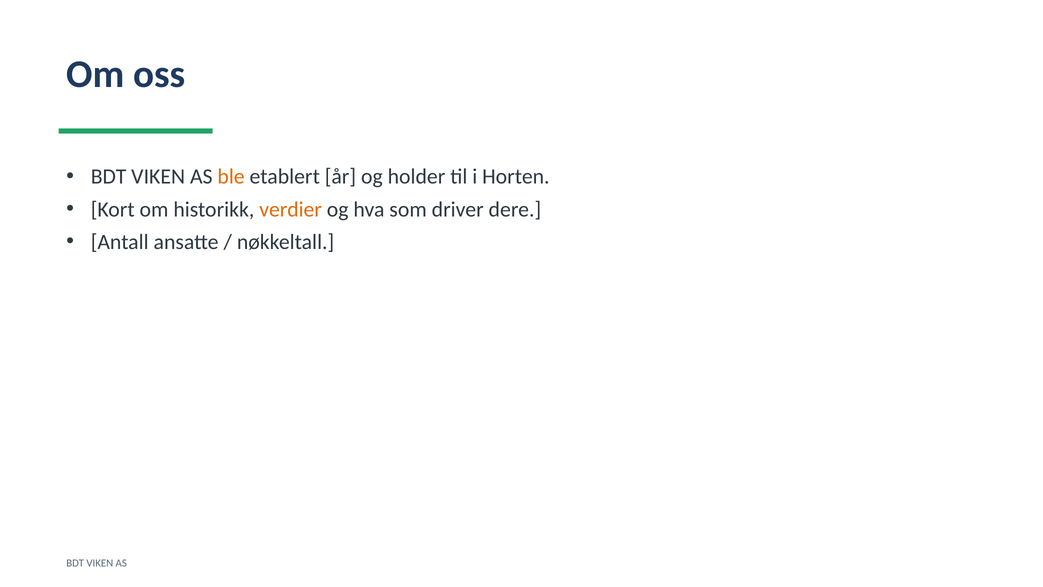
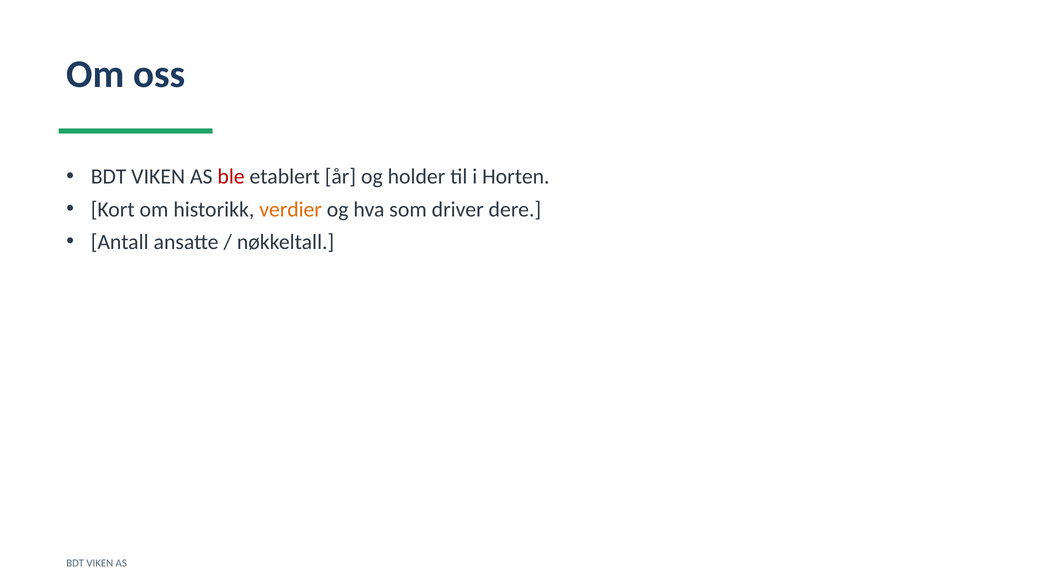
ble colour: orange -> red (231, 177)
